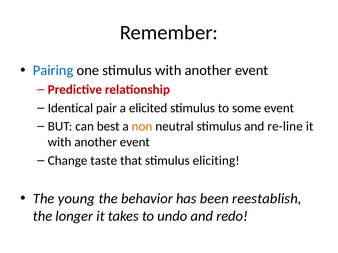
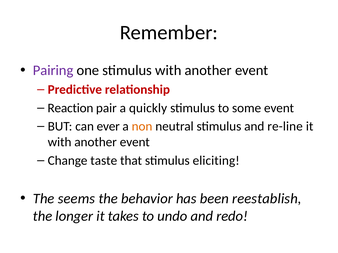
Pairing colour: blue -> purple (53, 71)
Identical: Identical -> Reaction (70, 108)
elicited: elicited -> quickly (148, 108)
best: best -> ever (108, 127)
young: young -> seems (76, 199)
